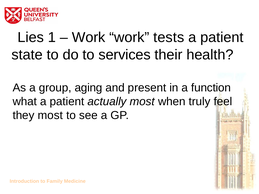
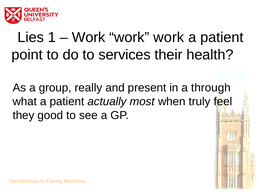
tests: tests -> work (169, 37)
state: state -> point (27, 55)
aging: aging -> really (88, 88)
function: function -> through (211, 88)
they most: most -> good (50, 115)
